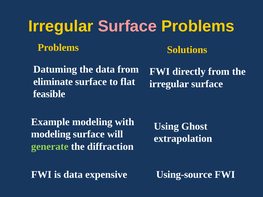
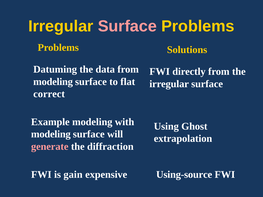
eliminate: eliminate -> modeling (53, 82)
feasible: feasible -> correct (49, 94)
generate colour: light green -> pink (50, 147)
is data: data -> gain (73, 175)
